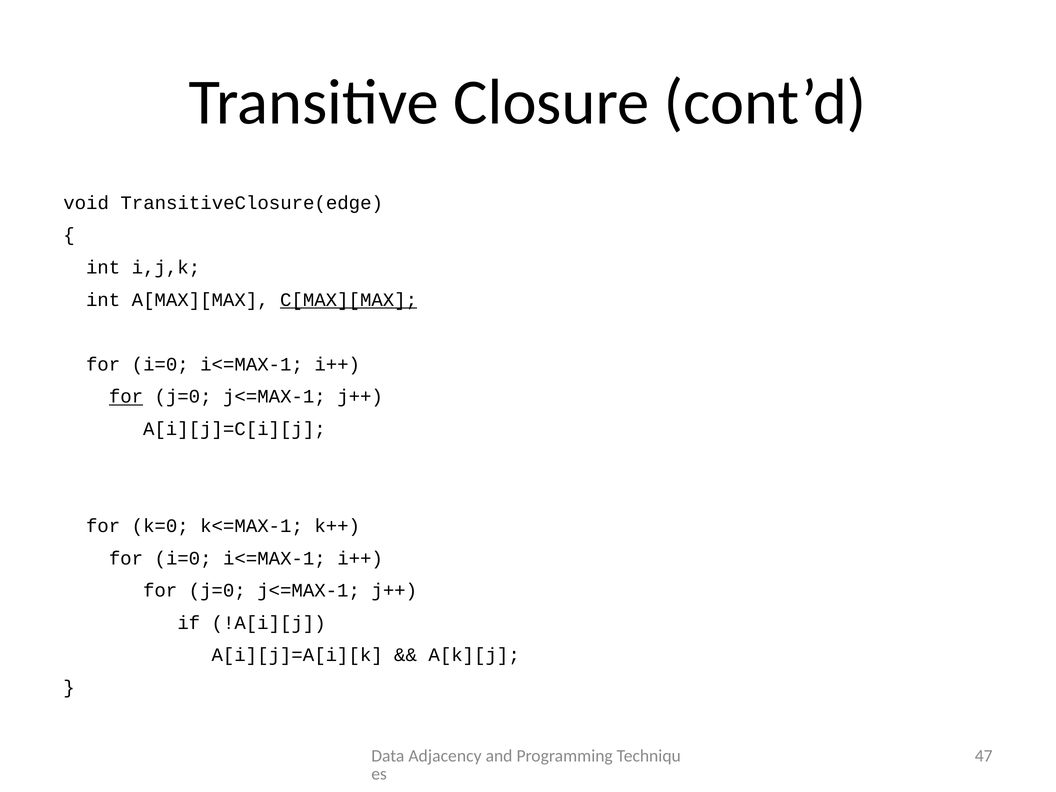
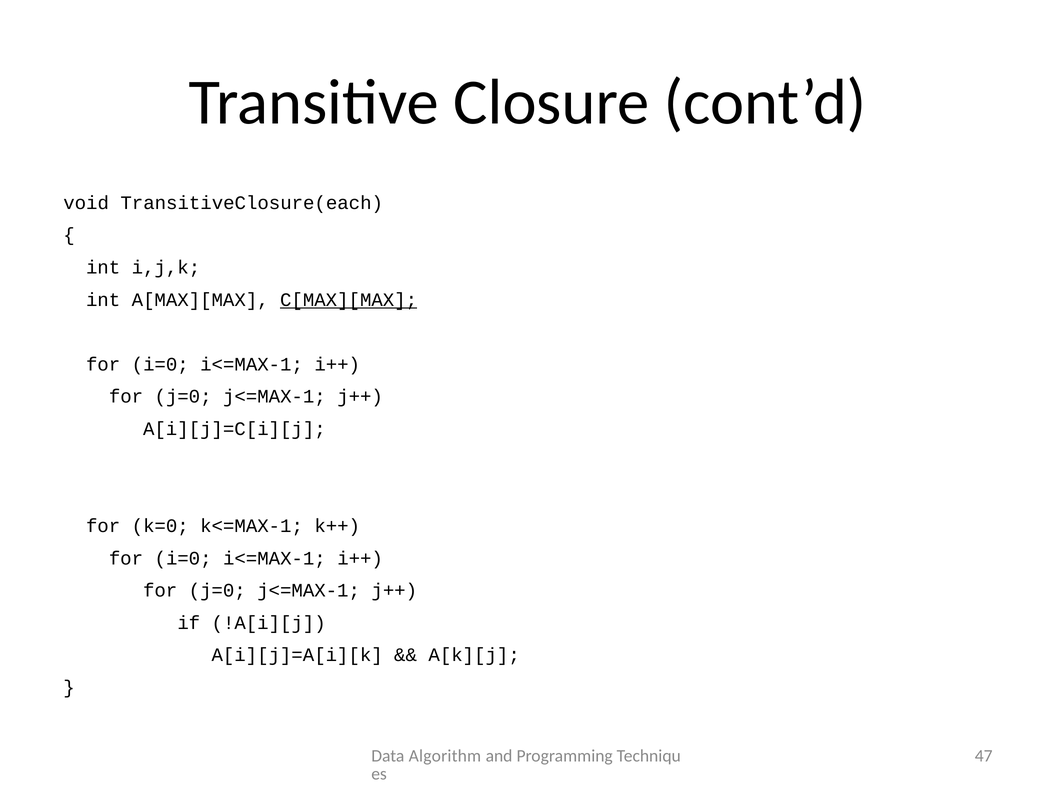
TransitiveClosure(edge: TransitiveClosure(edge -> TransitiveClosure(each (252, 203)
for underline: present -> none (126, 397)
Adjacency: Adjacency -> Algorithm (445, 756)
